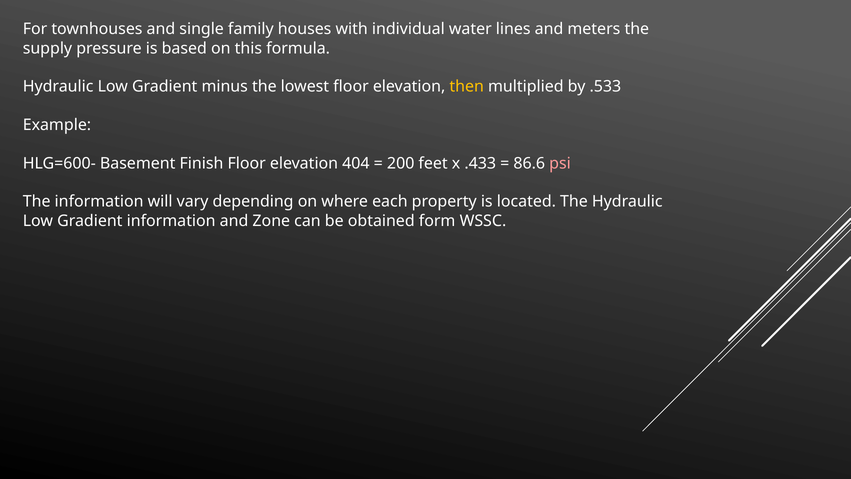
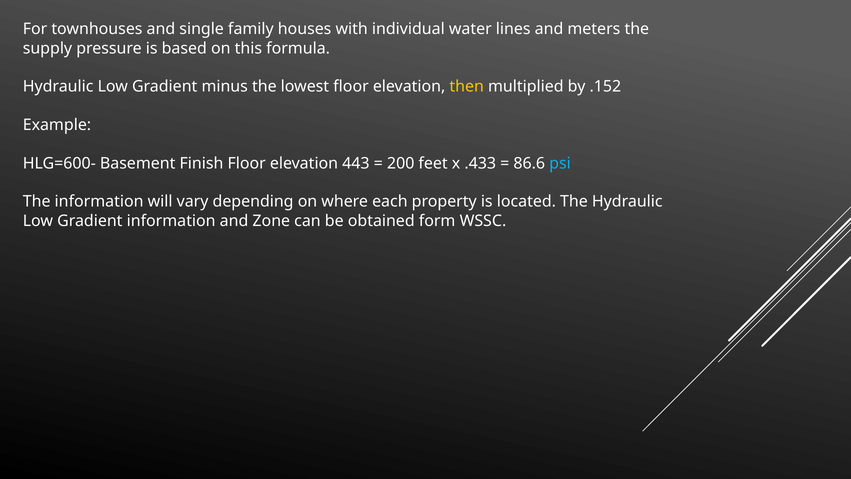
.533: .533 -> .152 (605, 87)
404: 404 -> 443 (356, 163)
psi colour: pink -> light blue (560, 163)
